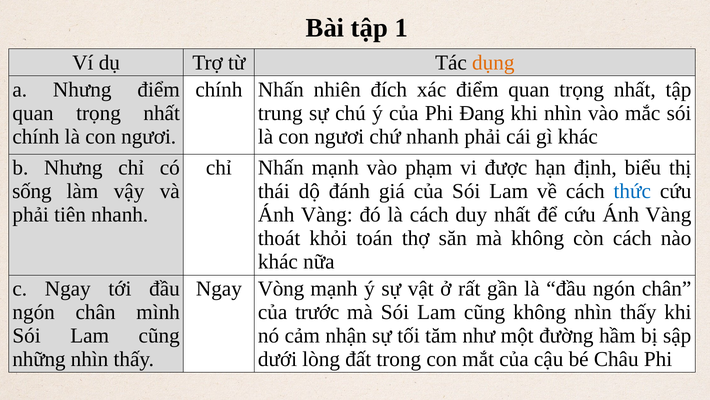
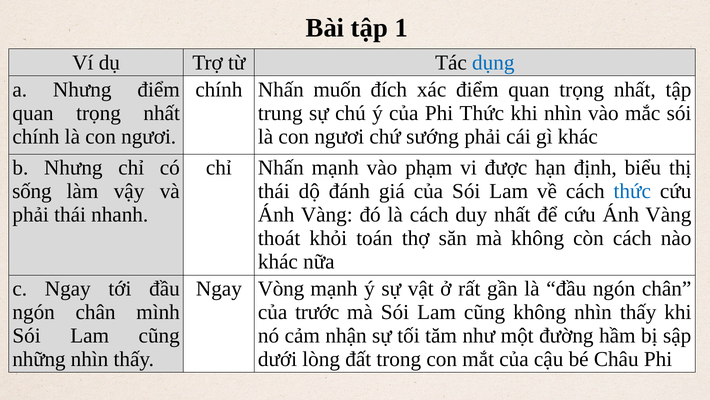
dụng colour: orange -> blue (493, 62)
nhiên: nhiên -> muốn (337, 89)
Phi Đang: Đang -> Thức (482, 113)
chứ nhanh: nhanh -> sướng (433, 136)
phải tiên: tiên -> thái (70, 214)
